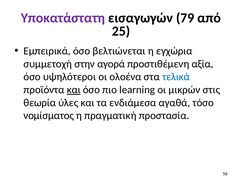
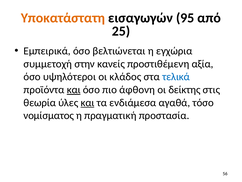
Υποκατάστατη colour: purple -> orange (63, 18)
79: 79 -> 95 (185, 18)
αγορά: αγορά -> κανείς (111, 64)
ολοένα: ολοένα -> κλάδος (125, 77)
learning: learning -> άφθονη (137, 89)
μικρών: μικρών -> δείκτης (184, 89)
και underline: none -> present (88, 102)
